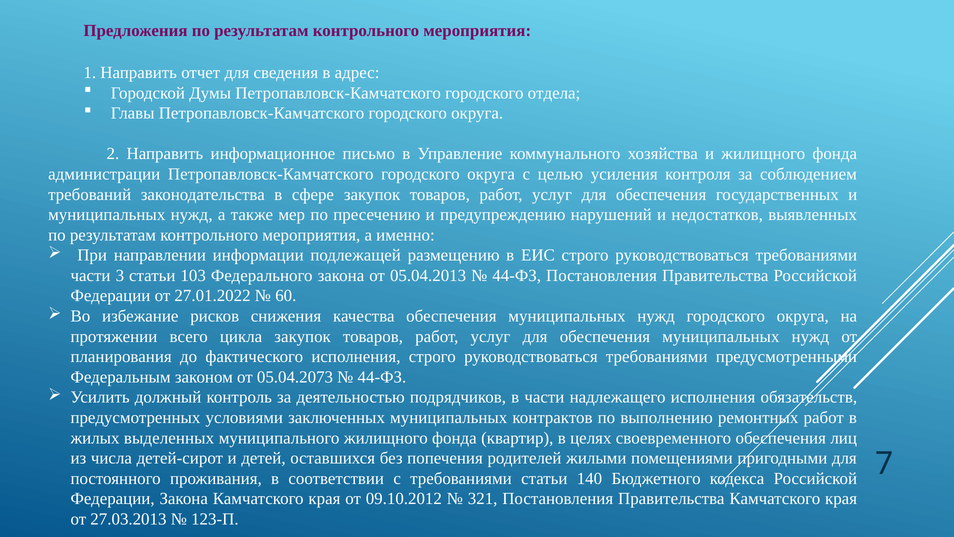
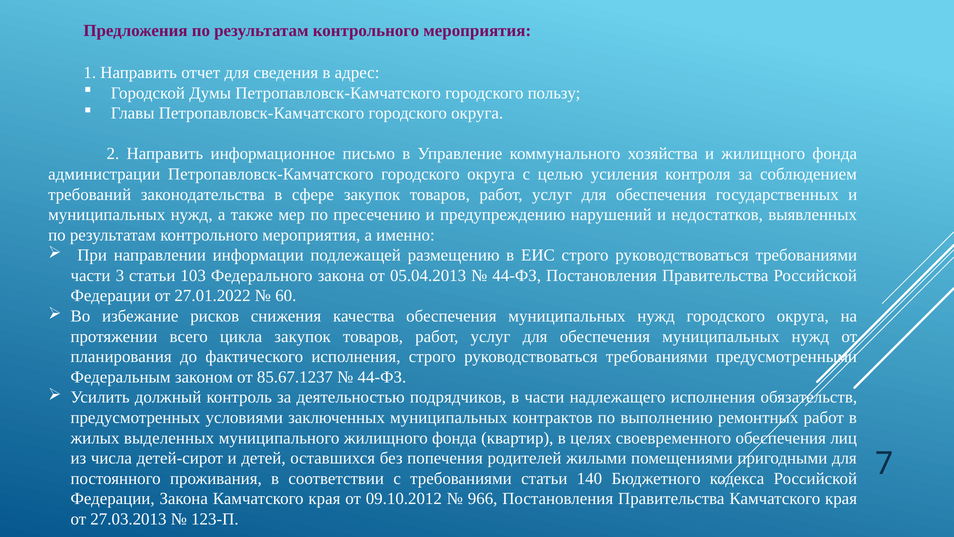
отдела: отдела -> пользу (554, 93)
05.04.2073: 05.04.2073 -> 85.67.1237 (295, 377)
321: 321 -> 966 (483, 499)
